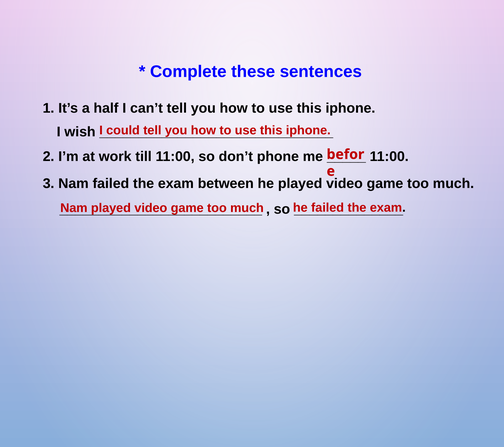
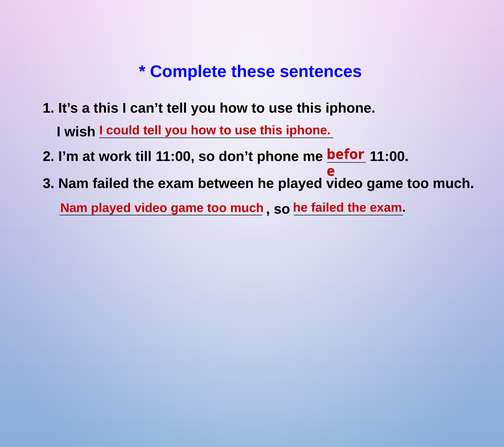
a half: half -> this (106, 108)
